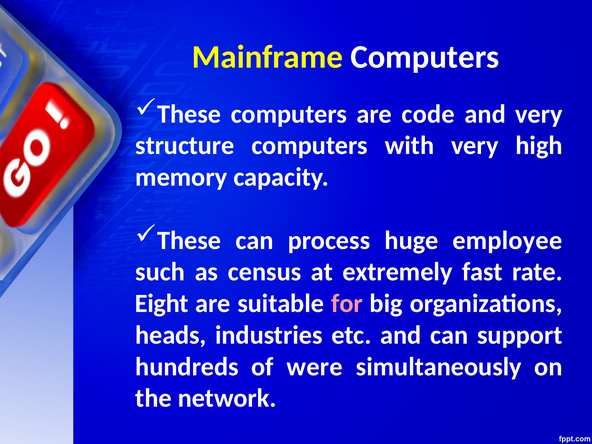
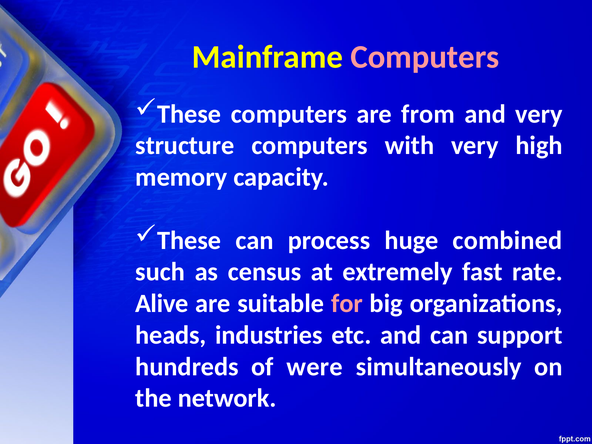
Computers colour: white -> pink (425, 57)
code: code -> from (428, 114)
employee: employee -> combined (507, 240)
Eight: Eight -> Alive (162, 303)
